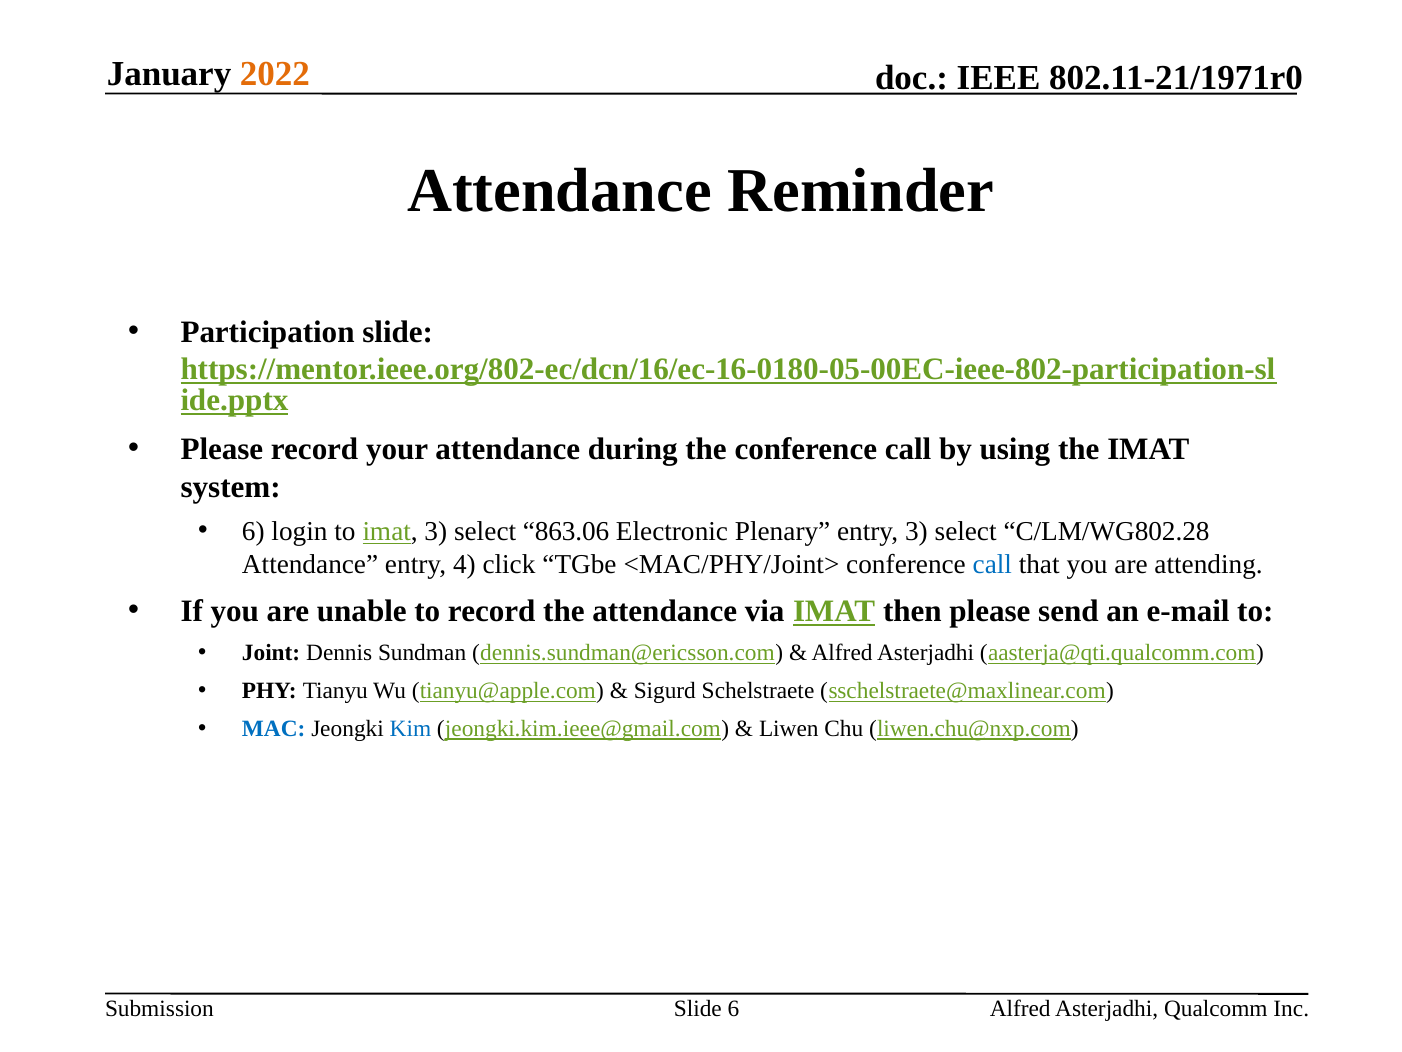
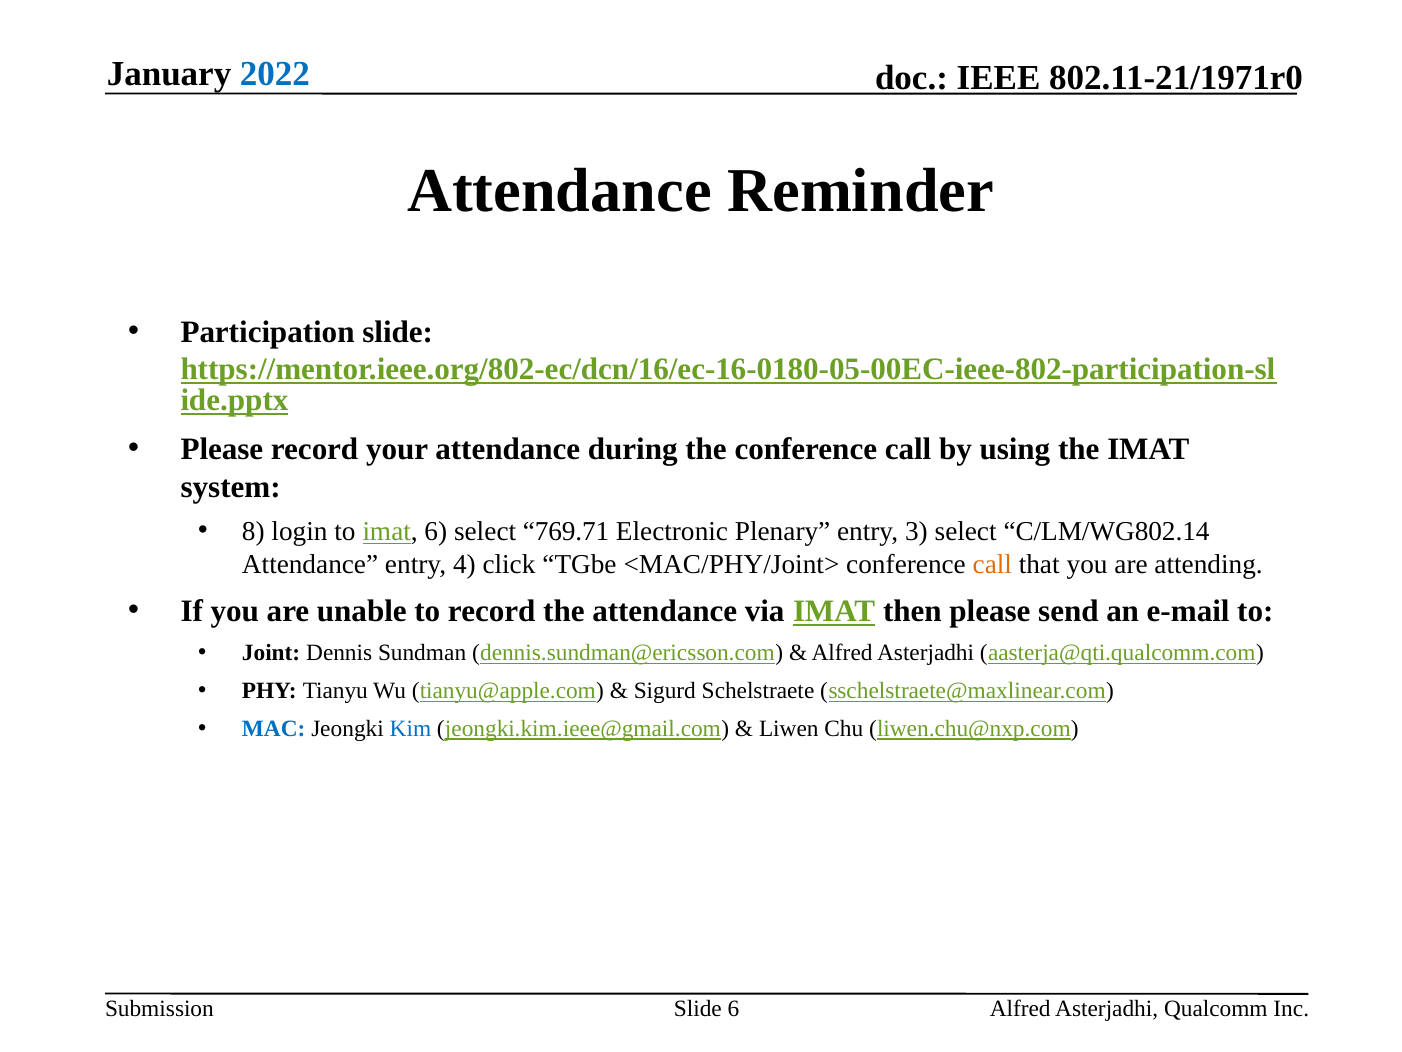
2022 colour: orange -> blue (275, 74)
6: 6 -> 8 (253, 531)
imat 3: 3 -> 6 (436, 531)
863.06: 863.06 -> 769.71 (566, 531)
C/LM/WG802.28: C/LM/WG802.28 -> C/LM/WG802.14 (1107, 531)
call colour: blue -> orange (992, 564)
